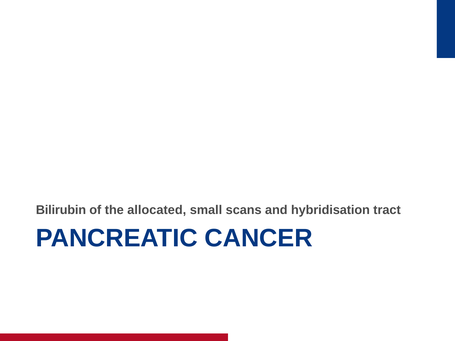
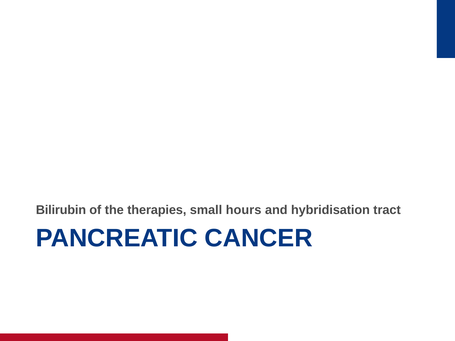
allocated: allocated -> therapies (157, 210)
scans: scans -> hours (244, 210)
